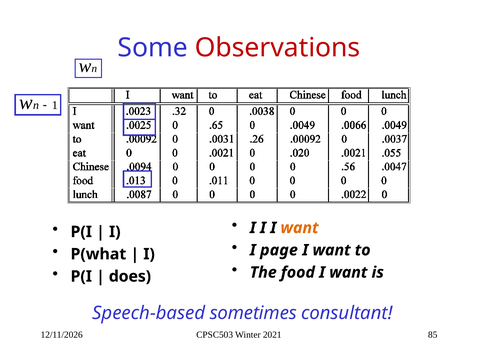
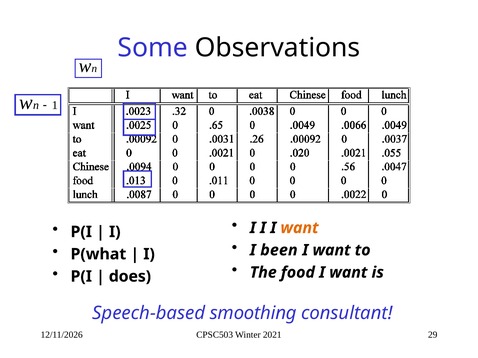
Observations colour: red -> black (278, 48)
page: page -> been (279, 250)
sometimes: sometimes -> smoothing (253, 314)
85: 85 -> 29 (433, 335)
